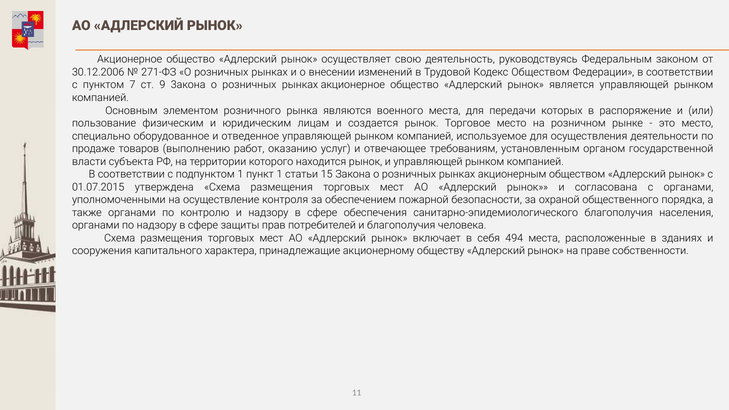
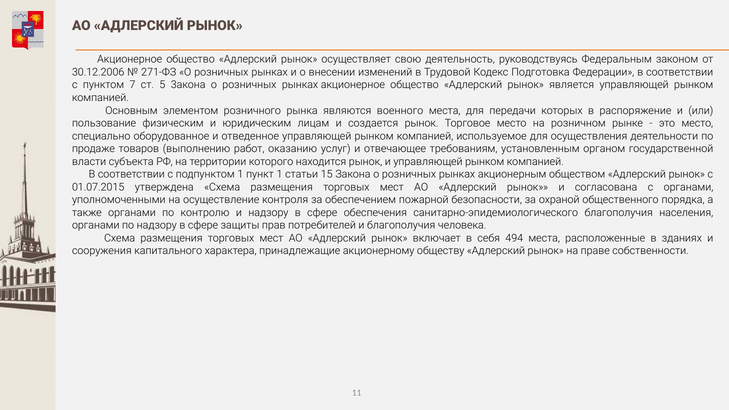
Кодекс Обществом: Обществом -> Подготовка (540, 72)
9: 9 -> 5 (162, 85)
